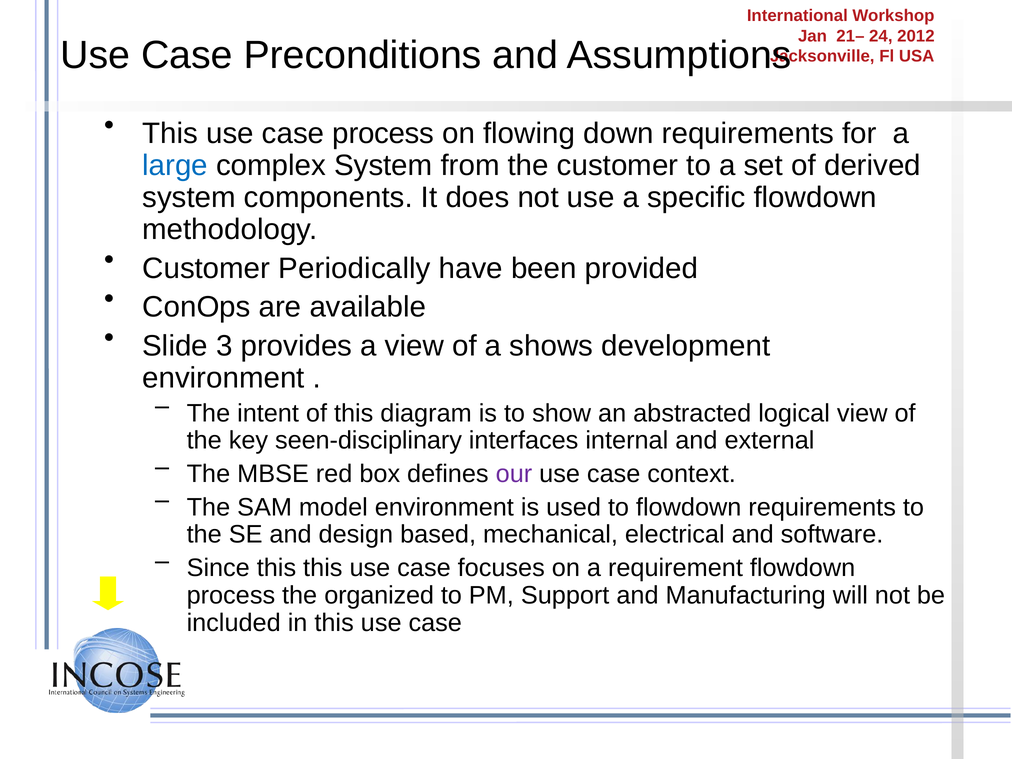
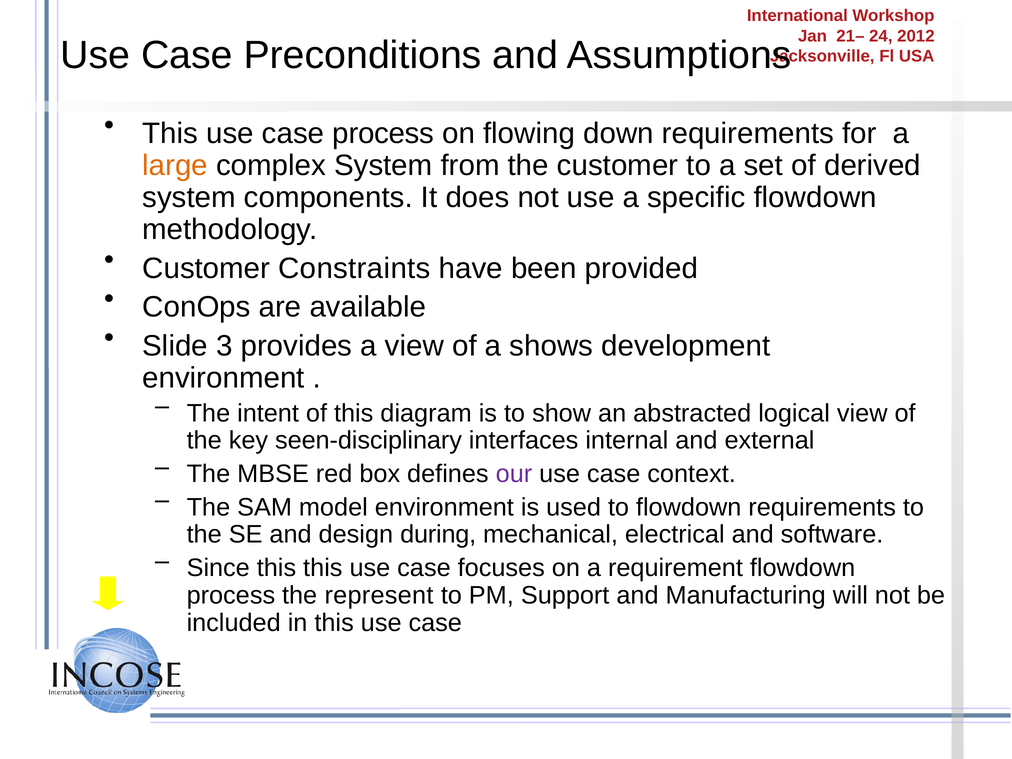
large colour: blue -> orange (175, 166)
Periodically: Periodically -> Constraints (354, 268)
based: based -> during (438, 535)
organized: organized -> represent (379, 595)
